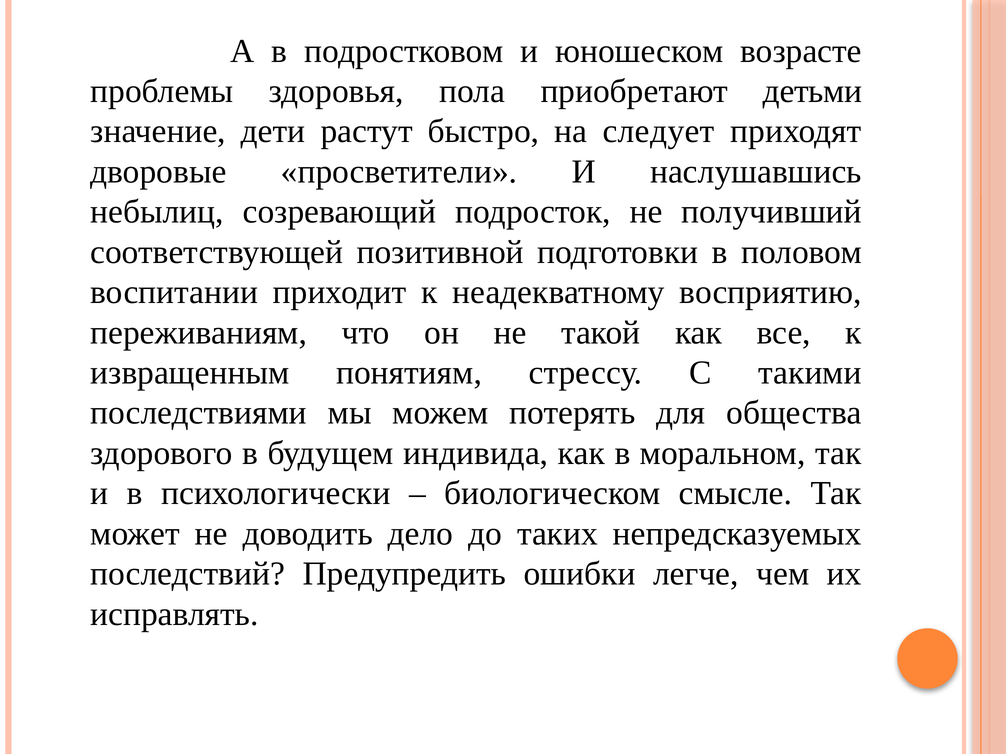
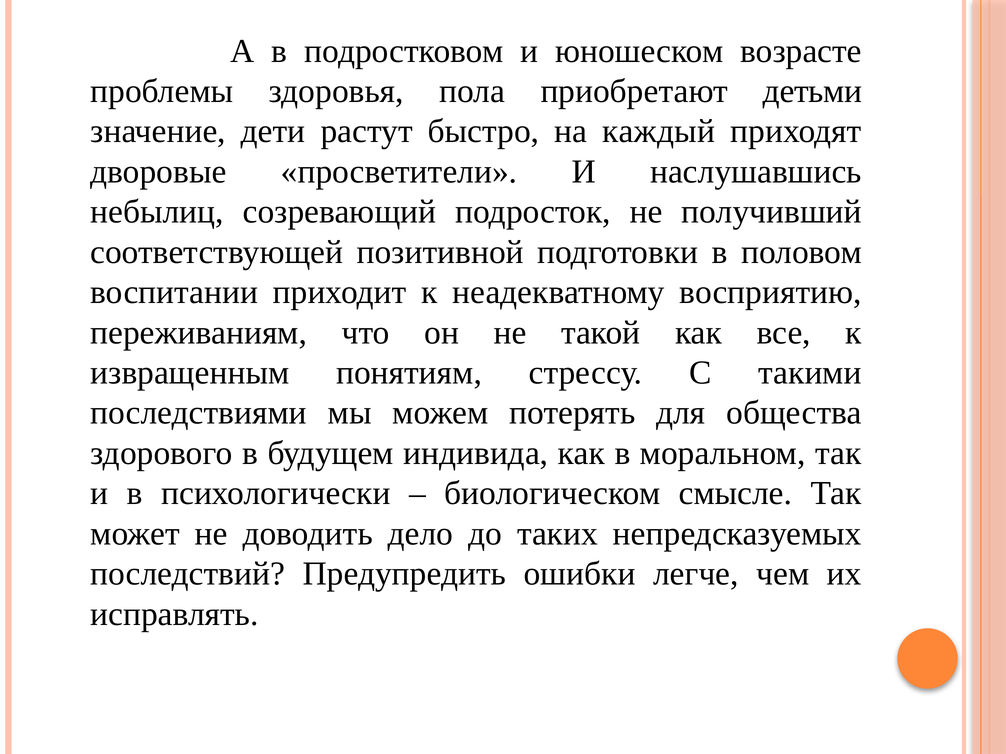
следует: следует -> каждый (659, 131)
